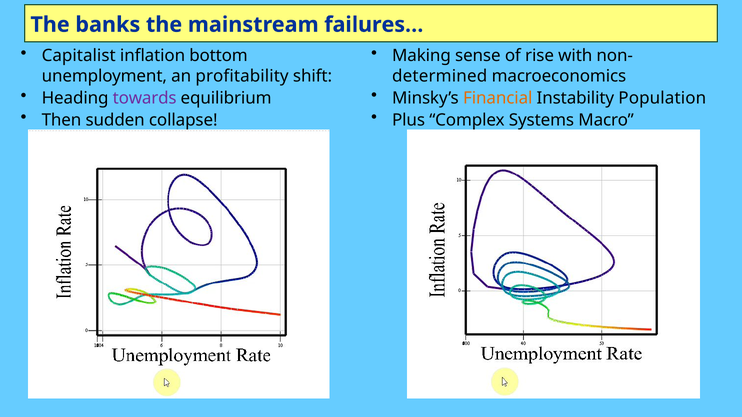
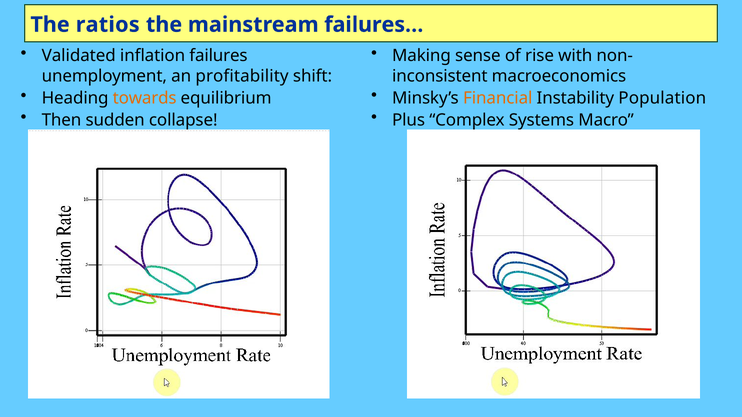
banks: banks -> ratios (108, 25)
Capitalist: Capitalist -> Validated (79, 56)
bottom: bottom -> failures (218, 56)
determined: determined -> inconsistent (440, 76)
towards colour: purple -> orange (145, 98)
